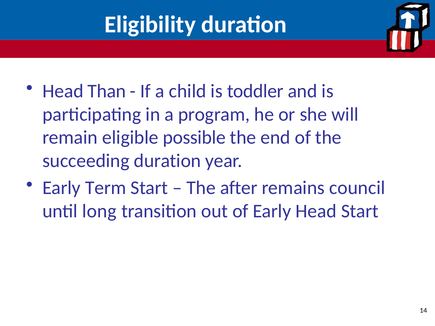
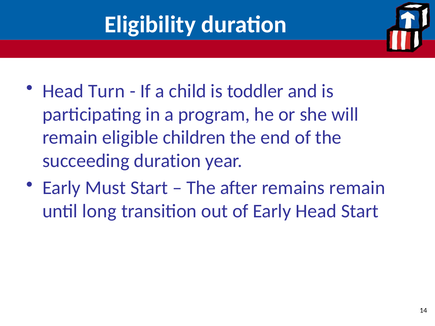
Than: Than -> Turn (107, 91)
possible: possible -> children (194, 138)
Term: Term -> Must (106, 188)
remains council: council -> remain (357, 188)
